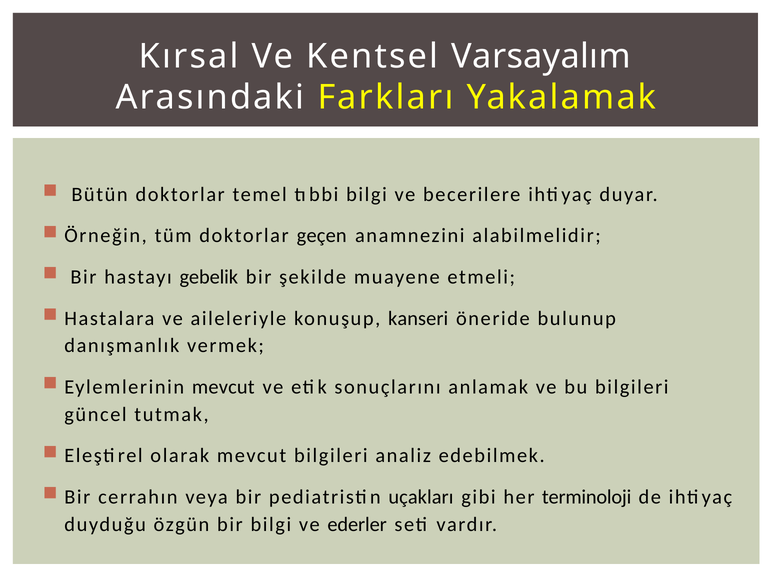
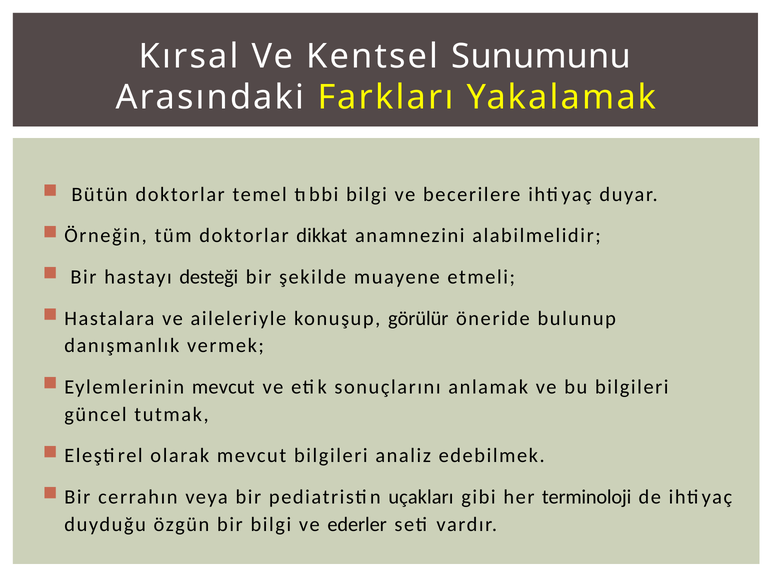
Varsayalım: Varsayalım -> Sunumunu (541, 56)
geçen: geçen -> dikkat (322, 236)
gebelik: gebelik -> desteği (209, 277)
kanseri: kanseri -> görülür (418, 319)
